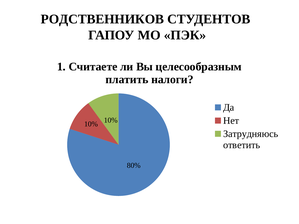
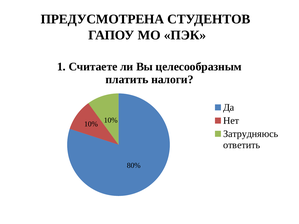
РОДСТВЕННИКОВ: РОДСТВЕННИКОВ -> ПРЕДУСМОТРЕНА (102, 19)
